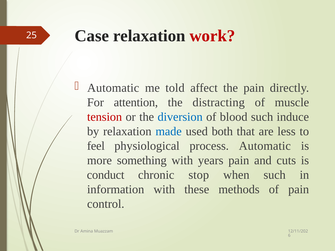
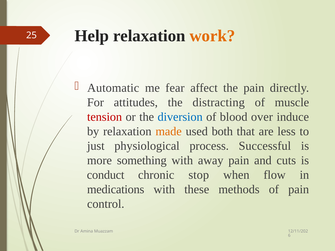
Case: Case -> Help (92, 36)
work colour: red -> orange (212, 36)
told: told -> fear (175, 88)
attention: attention -> attitudes (136, 102)
blood such: such -> over (262, 117)
made colour: blue -> orange (169, 131)
feel: feel -> just (96, 146)
process Automatic: Automatic -> Successful (265, 146)
years: years -> away (211, 160)
when such: such -> flow (275, 175)
information: information -> medications (116, 190)
